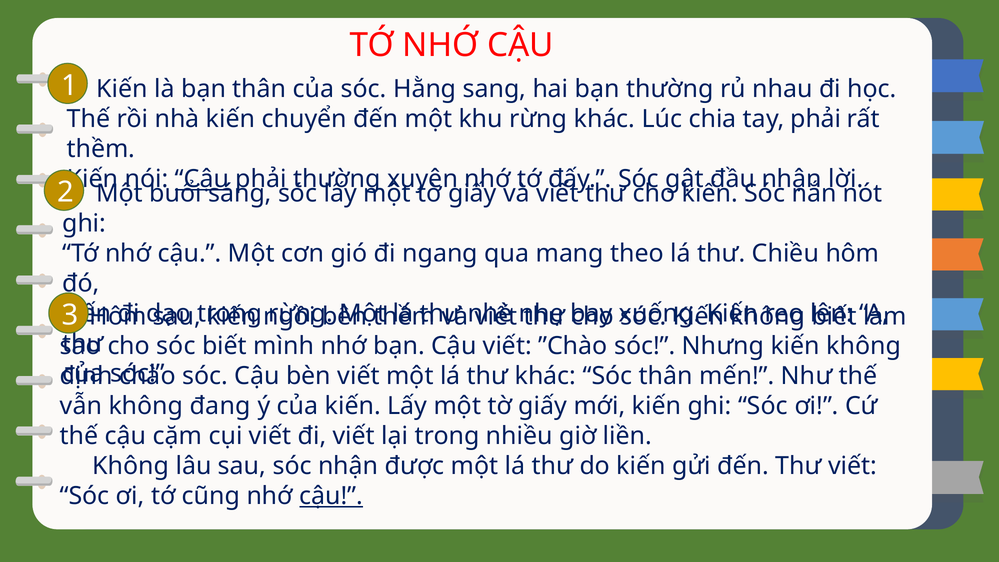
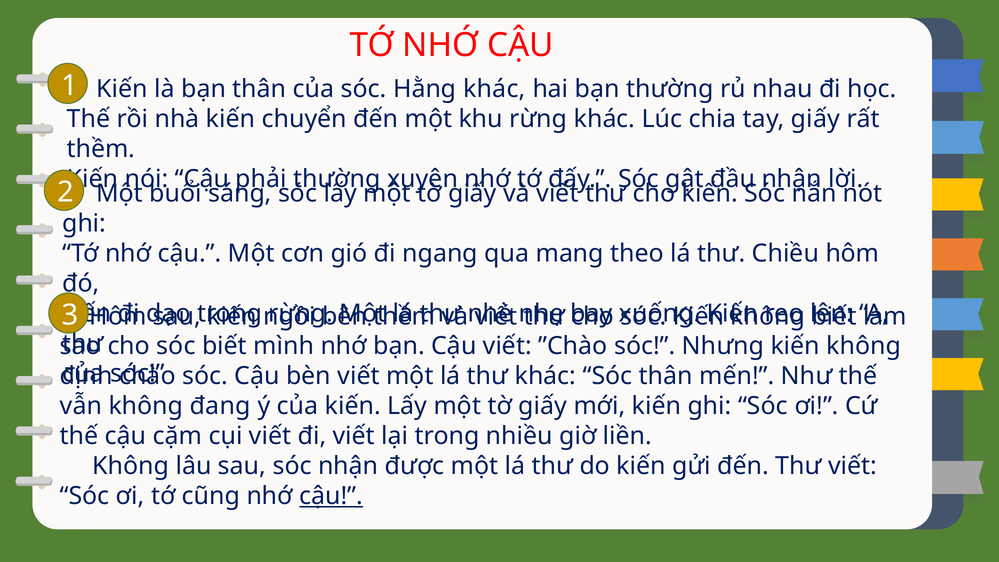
Hằng sang: sang -> khác (494, 89)
tay phải: phải -> giấy (815, 119)
Cậu underline: present -> none (202, 179)
